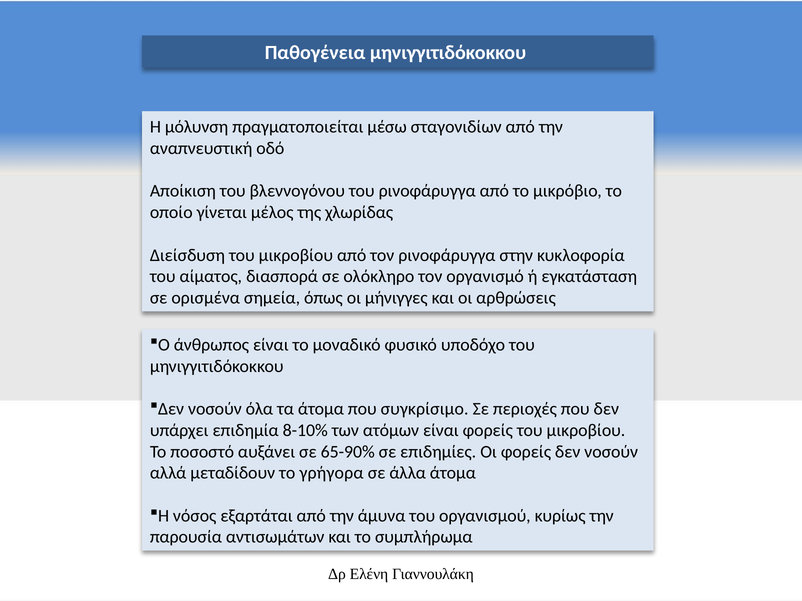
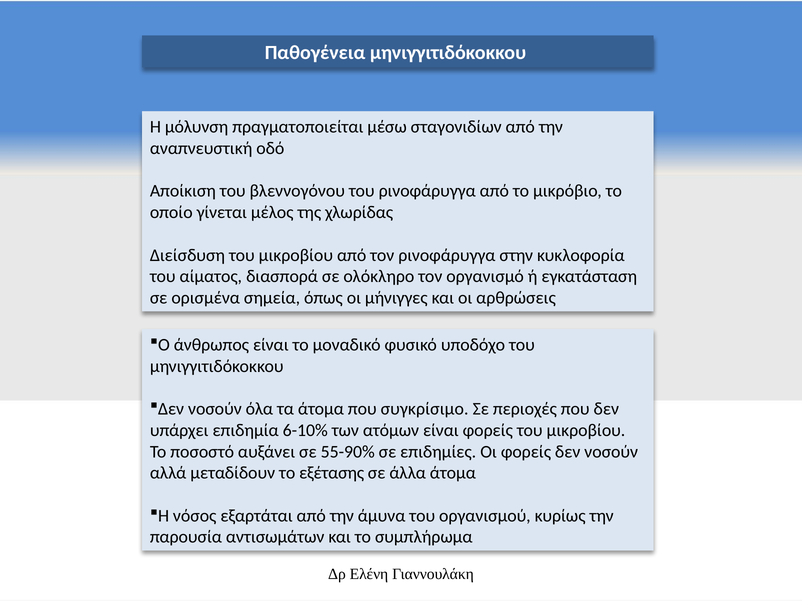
8-10%: 8-10% -> 6-10% (305, 431)
65-90%: 65-90% -> 55-90% (348, 452)
γρήγορα: γρήγορα -> εξέτασης (332, 473)
